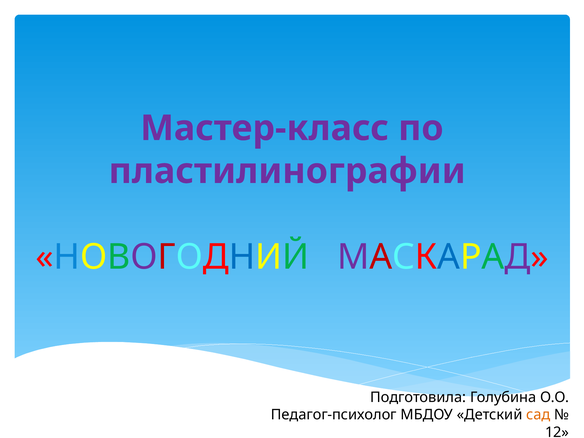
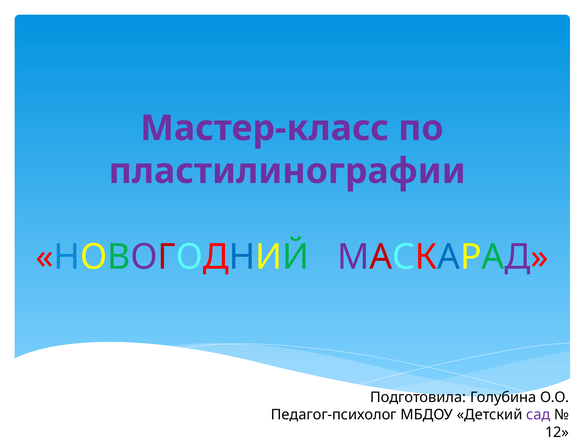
сад colour: orange -> purple (538, 415)
